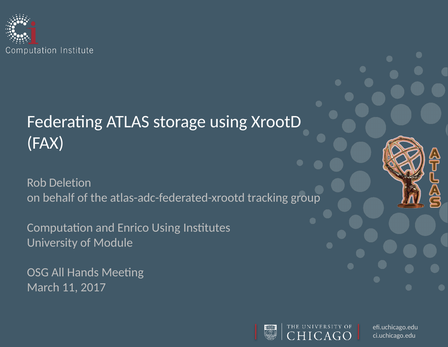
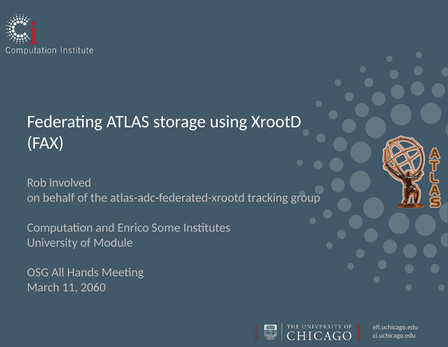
Deletion: Deletion -> Involved (70, 182)
Enrico Using: Using -> Some (166, 227)
2017: 2017 -> 2060 (93, 287)
